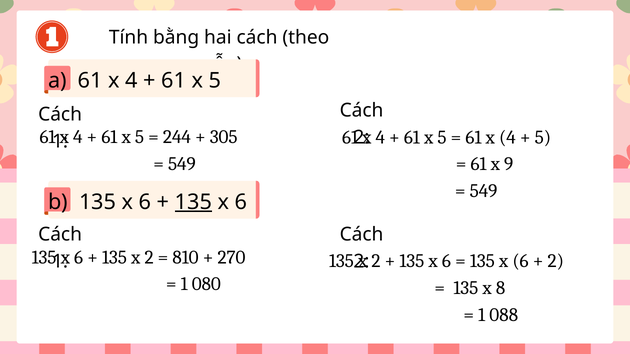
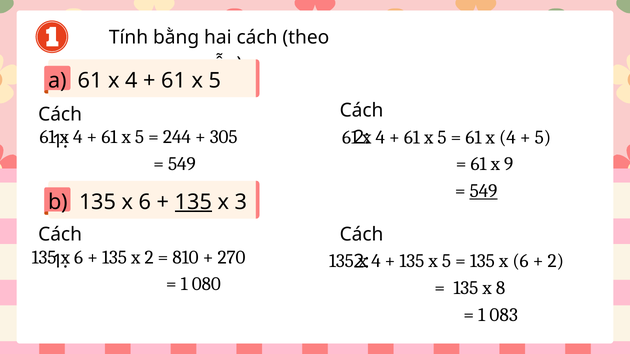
549 underline: none -> present (484, 191)
6: 6 -> 3 (241, 202)
2: 2 -> 4 (376, 261)
6: 6 -> 5 (446, 261)
088: 088 -> 083 (504, 315)
